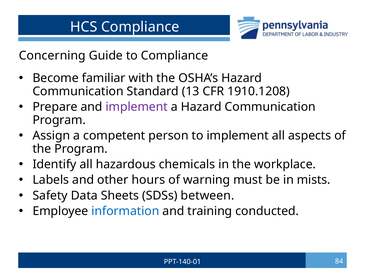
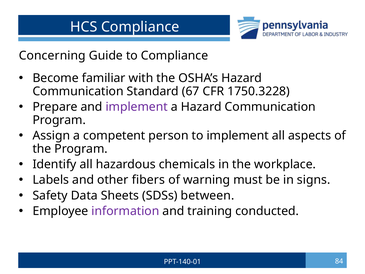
13: 13 -> 67 (191, 91)
1910.1208: 1910.1208 -> 1750.3228 (259, 91)
hours: hours -> fibers (148, 180)
mists: mists -> signs (314, 180)
information colour: blue -> purple (125, 211)
